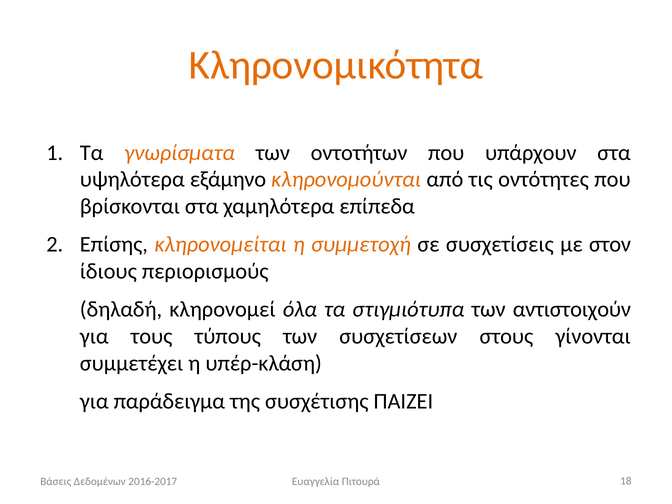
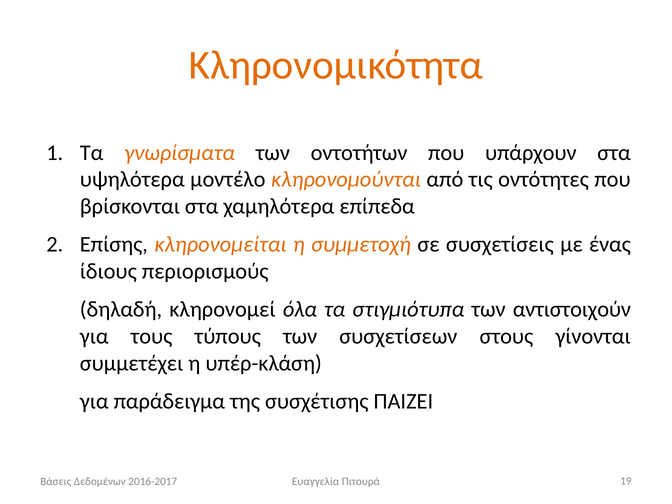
εξάμηνο: εξάμηνο -> μοντέλο (228, 180)
στον: στον -> ένας (610, 245)
18: 18 -> 19 (626, 481)
